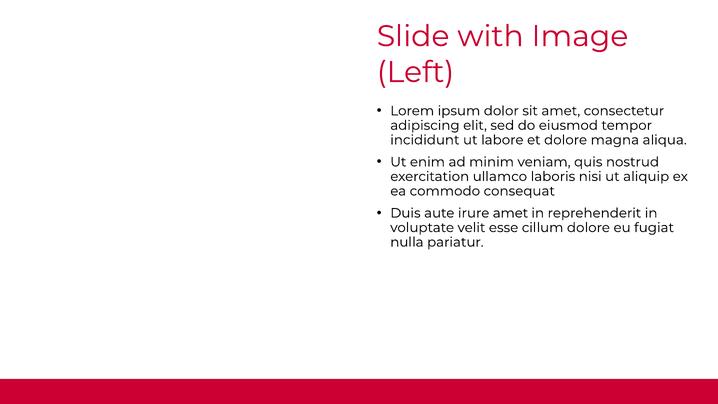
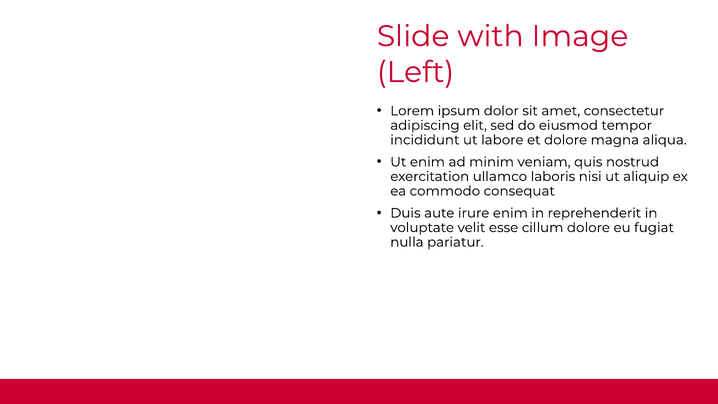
irure amet: amet -> enim (510, 213)
